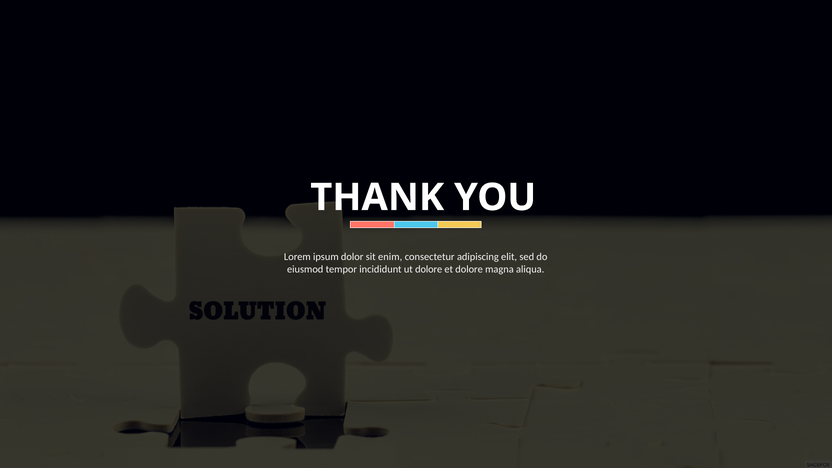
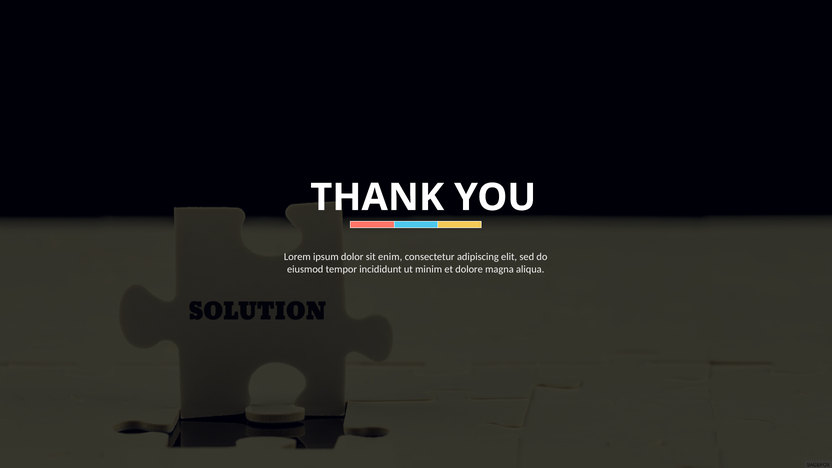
ut dolore: dolore -> minim (429, 269)
